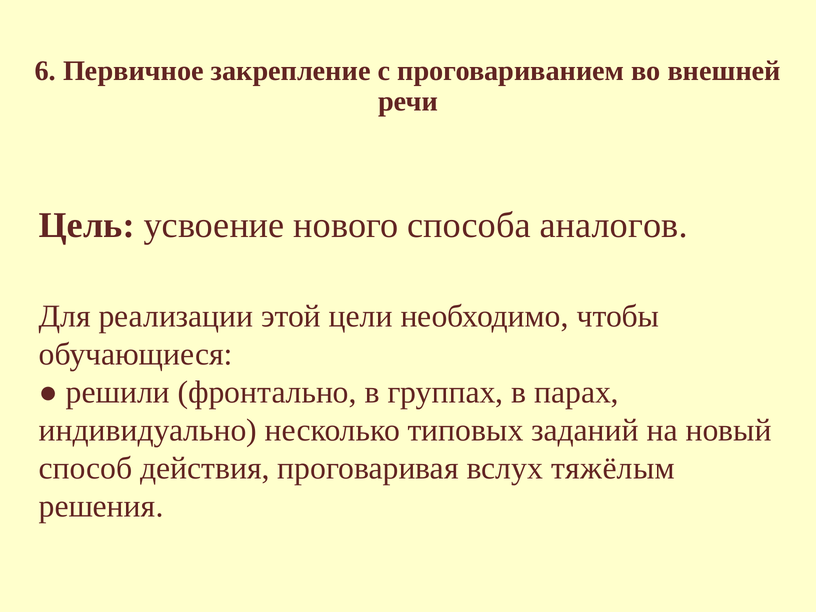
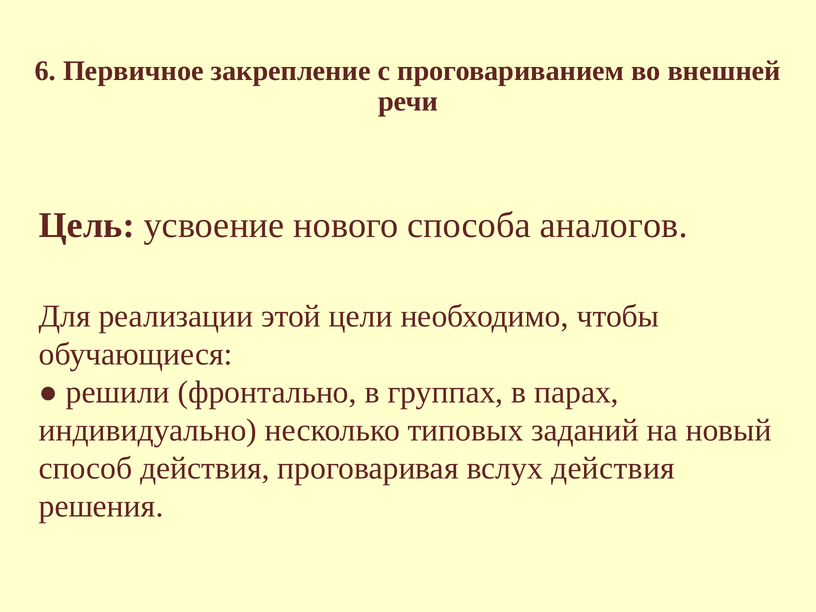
вслух тяжёлым: тяжёлым -> действия (613, 468)
